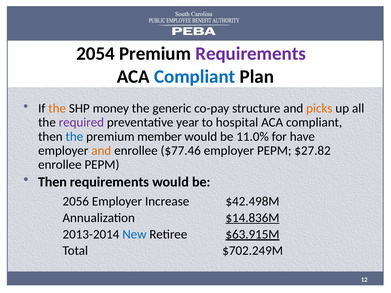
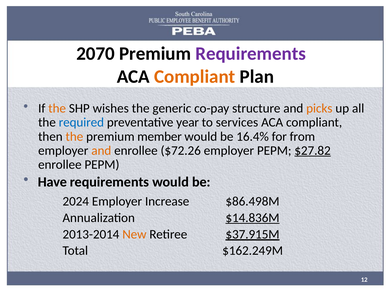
2054: 2054 -> 2070 (96, 54)
Compliant colour: blue -> orange (195, 77)
money: money -> wishes (111, 108)
required colour: purple -> blue (81, 123)
hospital: hospital -> services (237, 123)
the colour: blue -> orange (74, 137)
11.0%: 11.0% -> 16.4% (253, 137)
have: have -> from (302, 137)
$77.46: $77.46 -> $72.26 (181, 151)
$27.82 underline: none -> present (313, 151)
Then: Then -> Have (52, 182)
2056: 2056 -> 2024 (76, 201)
$42.498M: $42.498M -> $86.498M (253, 201)
New colour: blue -> orange (134, 234)
$63.915M: $63.915M -> $37.915M (253, 234)
$702.249M: $702.249M -> $162.249M (253, 251)
